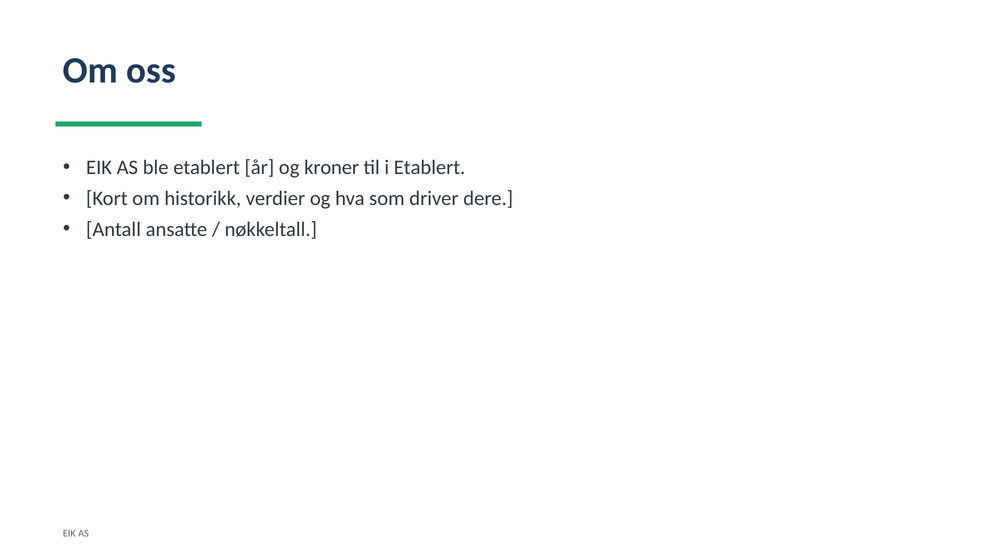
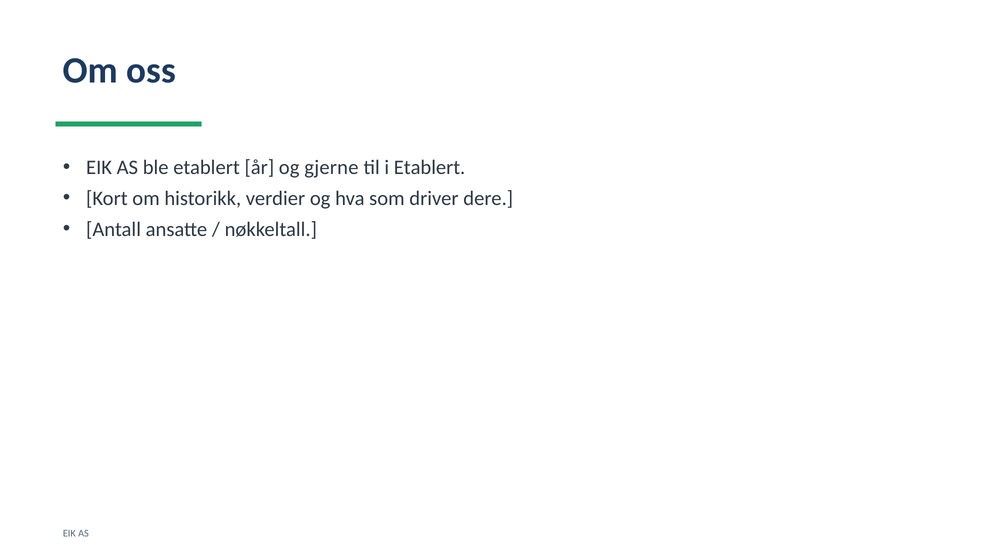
kroner: kroner -> gjerne (331, 168)
